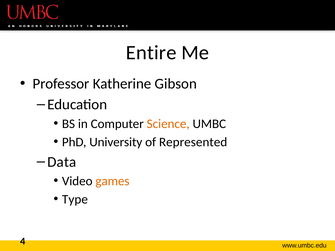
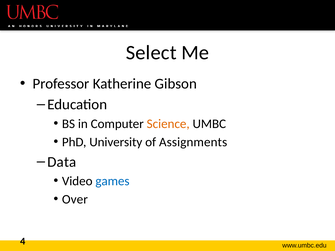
Entire: Entire -> Select (151, 53)
Represented: Represented -> Assignments (193, 142)
games colour: orange -> blue (112, 181)
Type: Type -> Over (75, 199)
